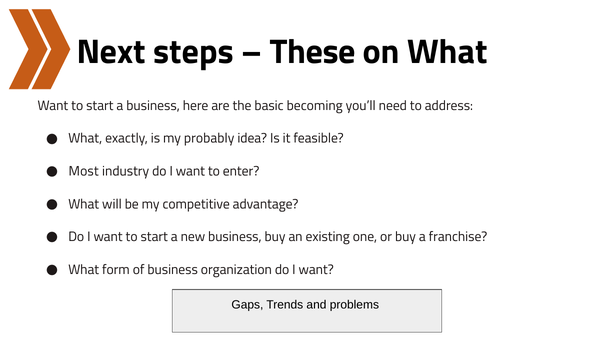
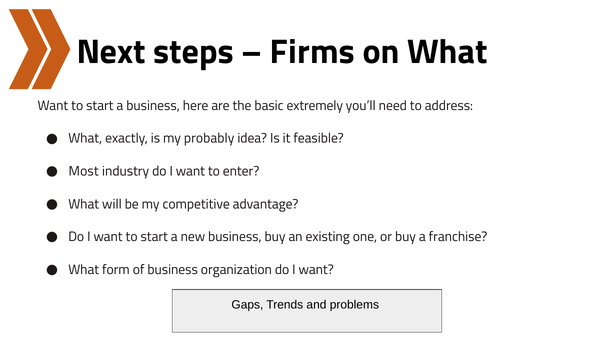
These: These -> Firms (312, 52)
becoming: becoming -> extremely (315, 106)
